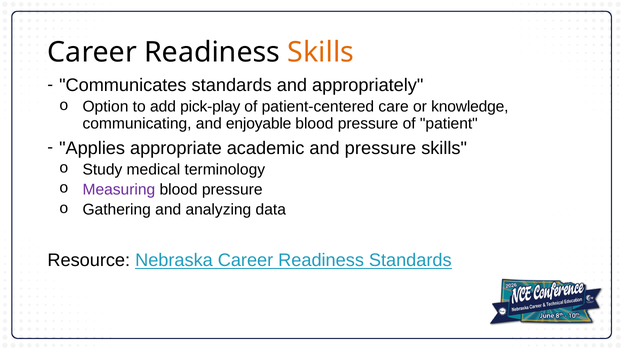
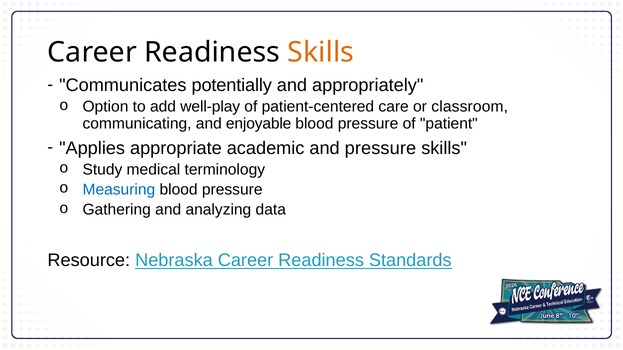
Communicates standards: standards -> potentially (232, 85)
pick-play: pick-play -> well-play (210, 107)
knowledge: knowledge -> classroom (470, 107)
Measuring colour: purple -> blue (119, 190)
